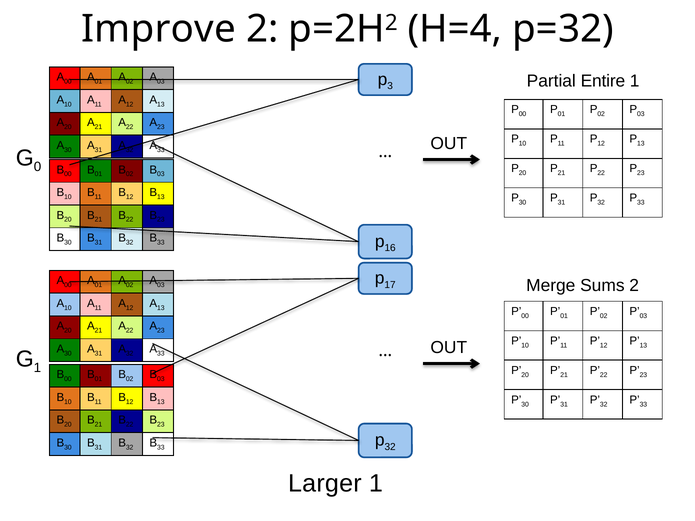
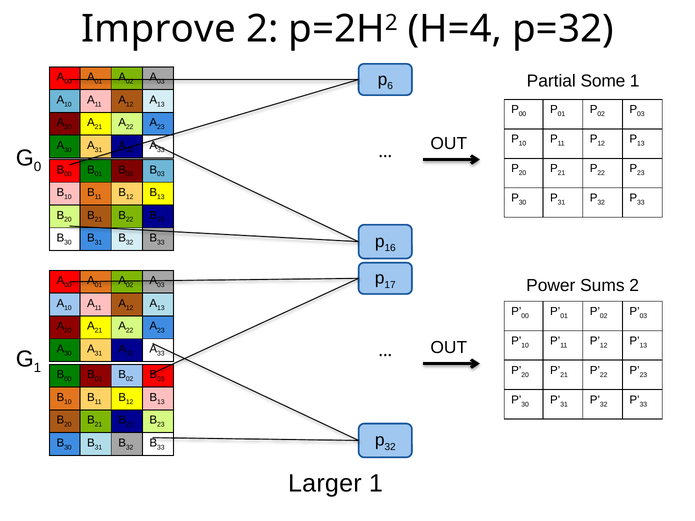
3: 3 -> 6 (390, 86)
Entire: Entire -> Some (603, 81)
Merge: Merge -> Power (551, 285)
